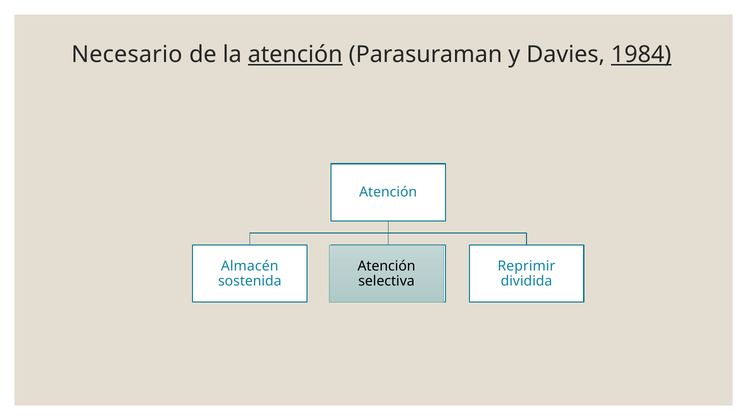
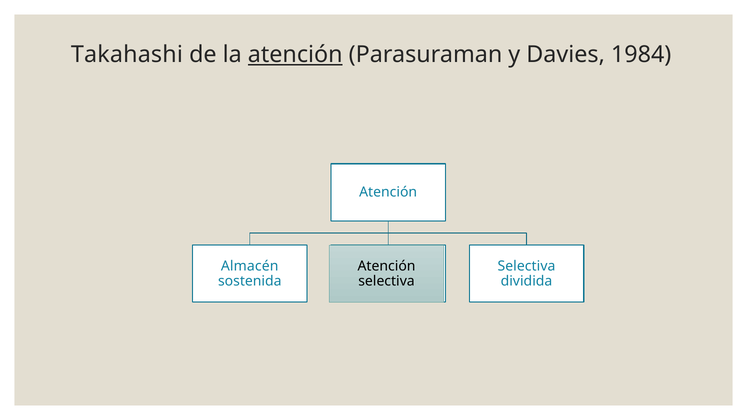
Necesario: Necesario -> Takahashi (127, 55)
1984 underline: present -> none (641, 55)
Reprimir: Reprimir -> Selectiva (526, 266)
